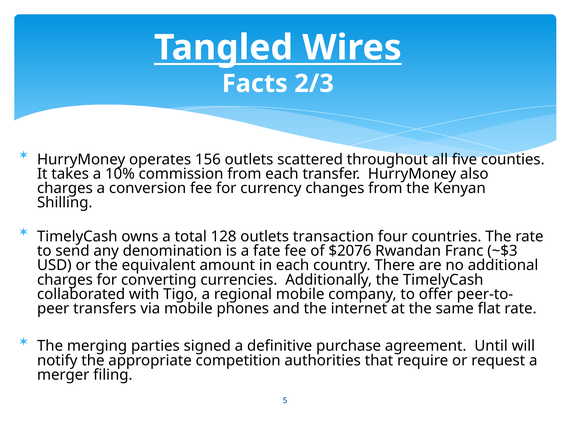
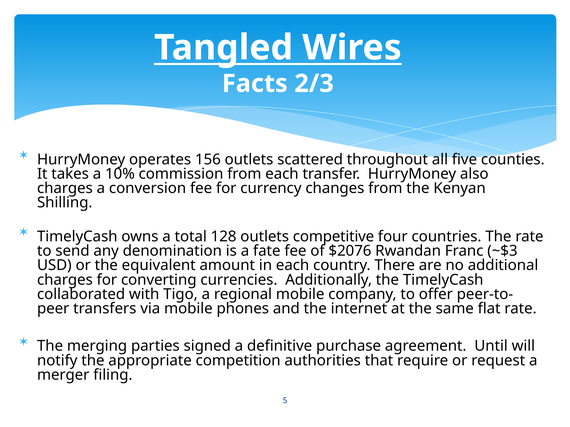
transaction: transaction -> competitive (334, 237)
